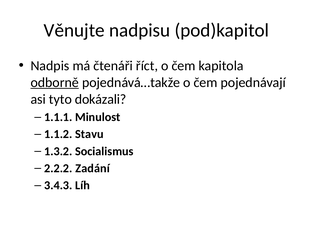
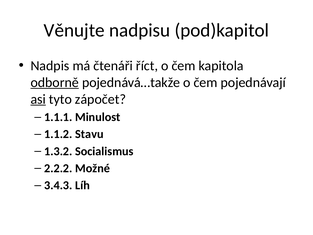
asi underline: none -> present (38, 99)
dokázali: dokázali -> zápočet (100, 99)
Zadání: Zadání -> Možné (93, 168)
